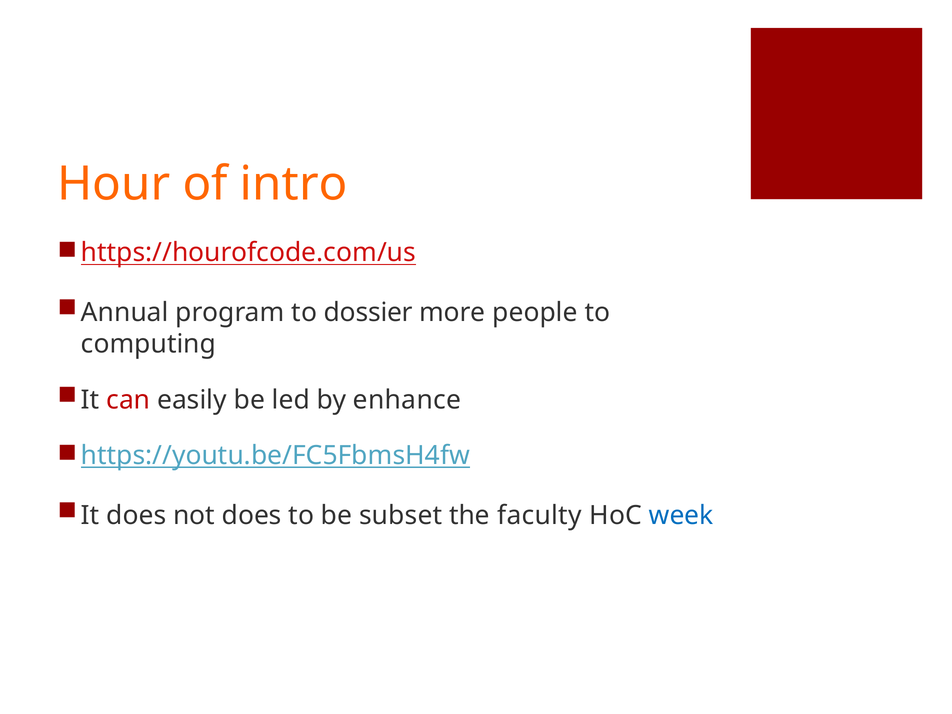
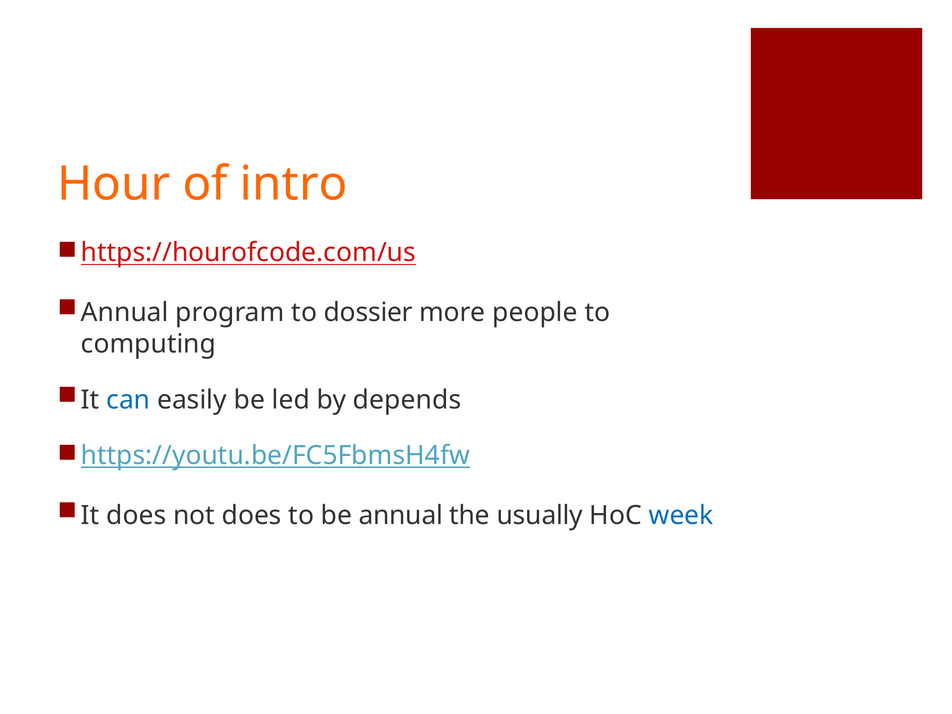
can colour: red -> blue (128, 400)
enhance: enhance -> depends (407, 400)
be subset: subset -> annual (401, 515)
faculty: faculty -> usually (540, 515)
